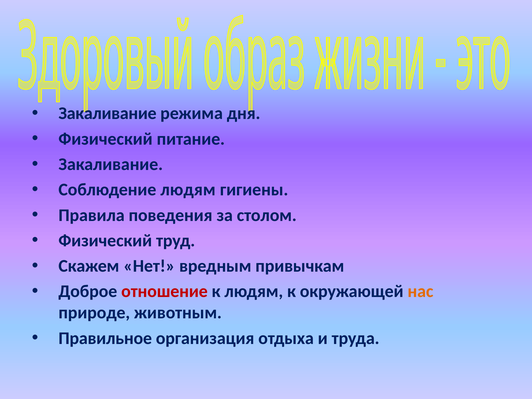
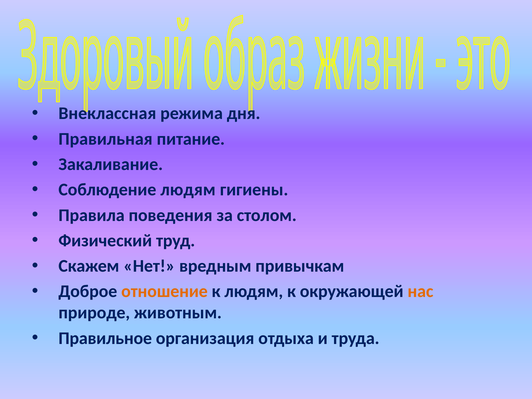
Закаливание: Закаливание -> Внеклассная (107, 113)
Физический: Физический -> Правильная (106, 139)
отношение colour: red -> orange (164, 291)
